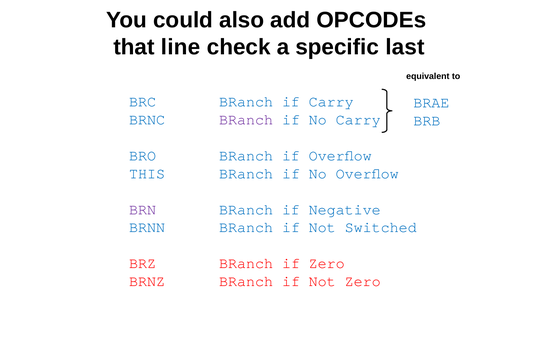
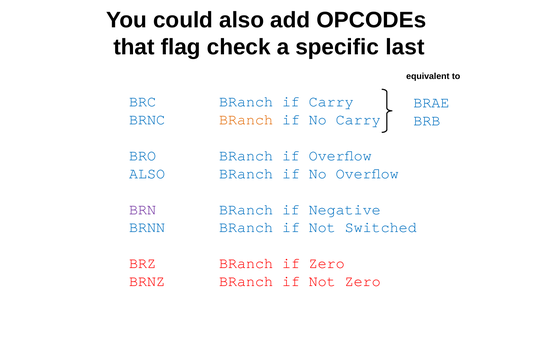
line: line -> flag (181, 47)
BRanch colour: purple -> orange (246, 119)
THIS: THIS -> ALSO (147, 173)
